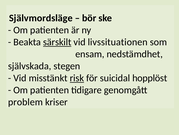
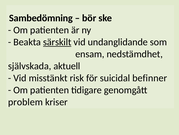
Självmordsläge: Självmordsläge -> Sambedömning (41, 18)
livssituationen: livssituationen -> undanglidande (118, 42)
stegen: stegen -> aktuell (67, 66)
risk underline: present -> none (77, 78)
hopplöst: hopplöst -> befinner (150, 78)
